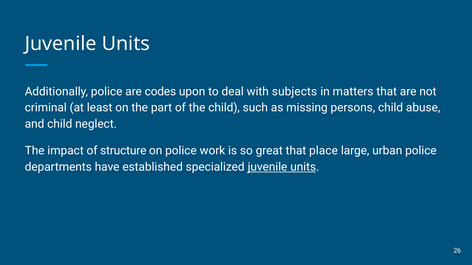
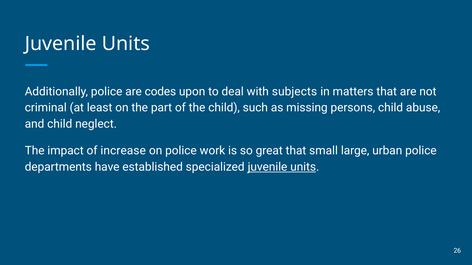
structure: structure -> increase (123, 151)
place: place -> small (324, 151)
